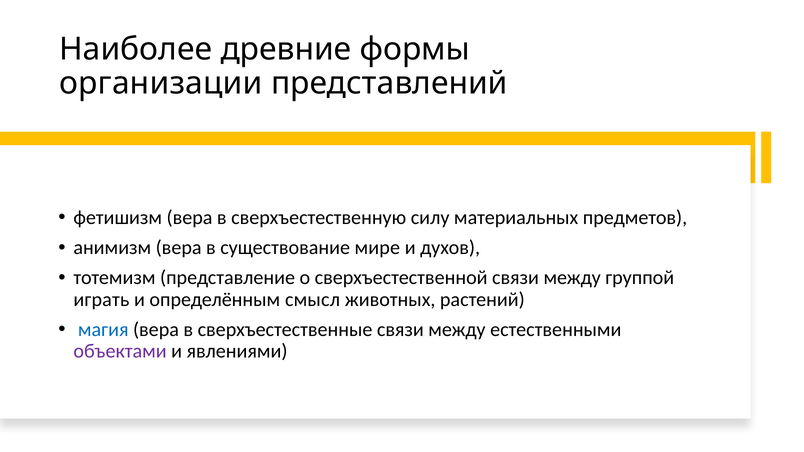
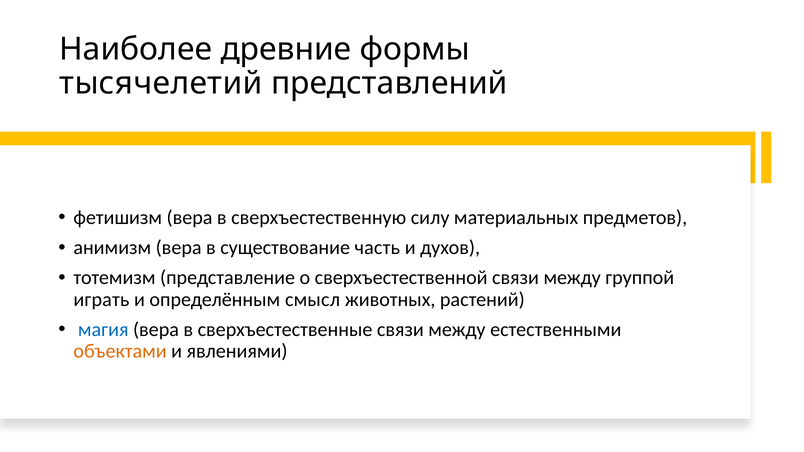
организации: организации -> тысячелетий (161, 84)
мире: мире -> часть (377, 248)
объектами colour: purple -> orange (120, 351)
